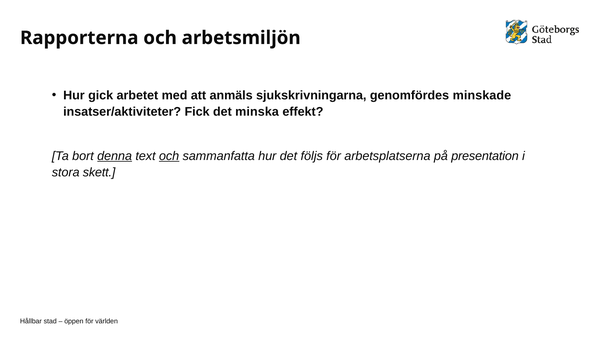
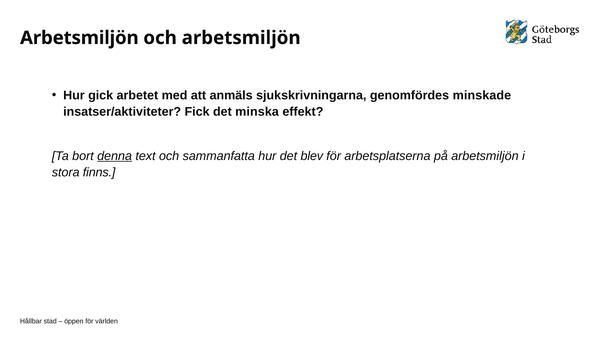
Rapporterna: Rapporterna -> Arbetsmiljön (79, 38)
och underline: present -> none (169, 156)
följs: följs -> blev (312, 156)
på presentation: presentation -> arbetsmiljön (485, 156)
skett: skett -> finns (99, 172)
